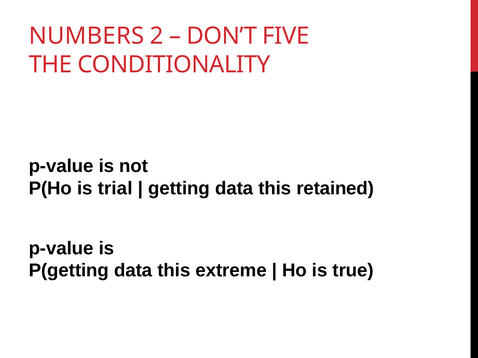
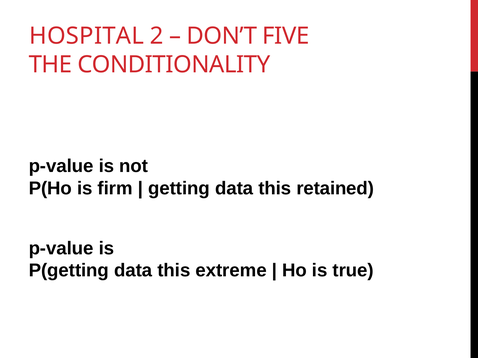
NUMBERS: NUMBERS -> HOSPITAL (87, 36)
trial: trial -> firm (115, 189)
